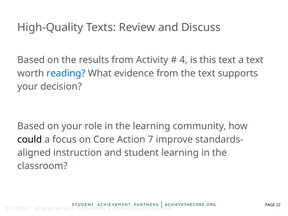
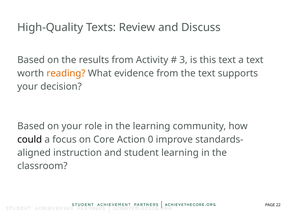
4: 4 -> 3 (184, 60)
reading colour: blue -> orange (66, 73)
7: 7 -> 0 (151, 139)
